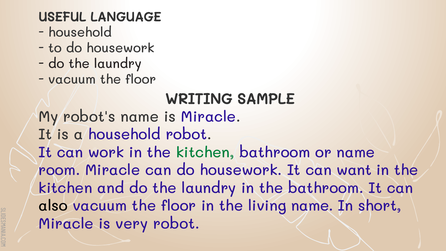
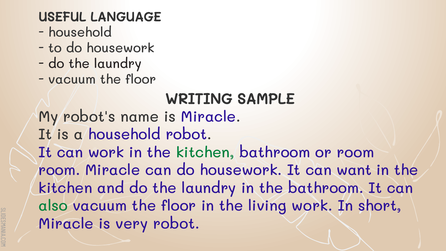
or name: name -> room (356, 152)
also colour: black -> green (53, 206)
living name: name -> work (312, 206)
